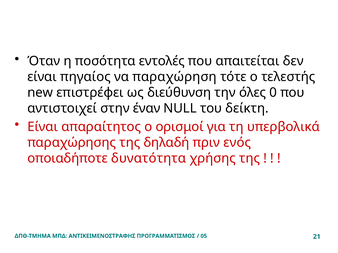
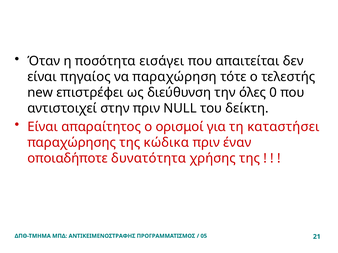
εντολές: εντολές -> εισάγει (162, 61)
στην έναν: έναν -> πριν (147, 109)
υπερβολικά: υπερβολικά -> καταστήσει (283, 127)
δηλαδή: δηλαδή -> κώδικα (166, 143)
ενός: ενός -> έναν (237, 143)
